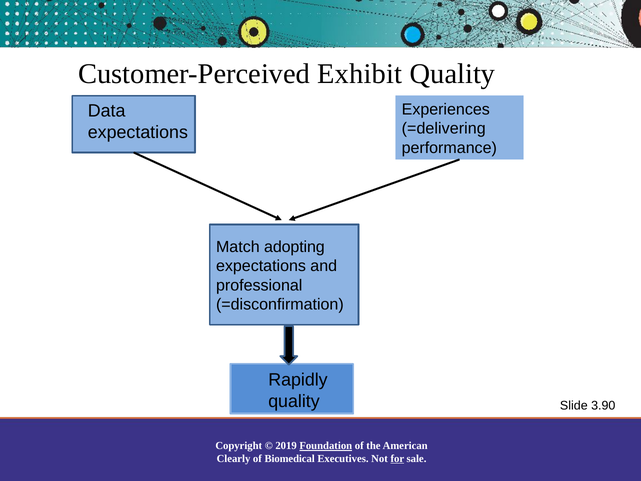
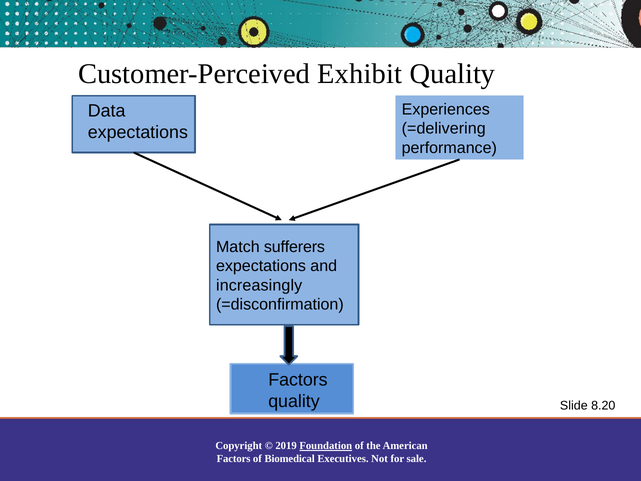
adopting: adopting -> sufferers (294, 247)
professional: professional -> increasingly (259, 285)
Rapidly: Rapidly -> Factors (298, 380)
3.90: 3.90 -> 8.20 (603, 405)
Clearly: Clearly -> Factors (234, 459)
for underline: present -> none (397, 459)
